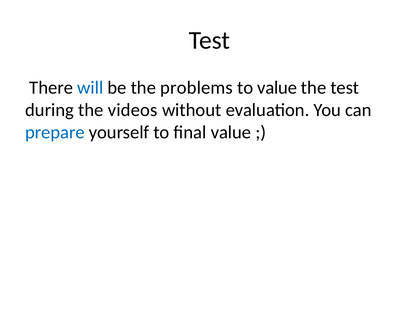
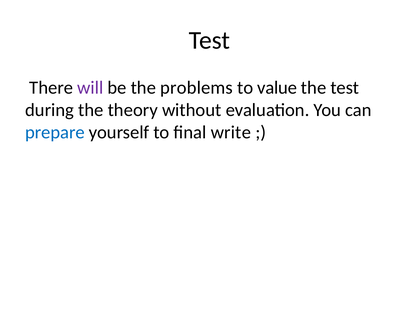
will colour: blue -> purple (90, 88)
videos: videos -> theory (133, 110)
final value: value -> write (231, 133)
